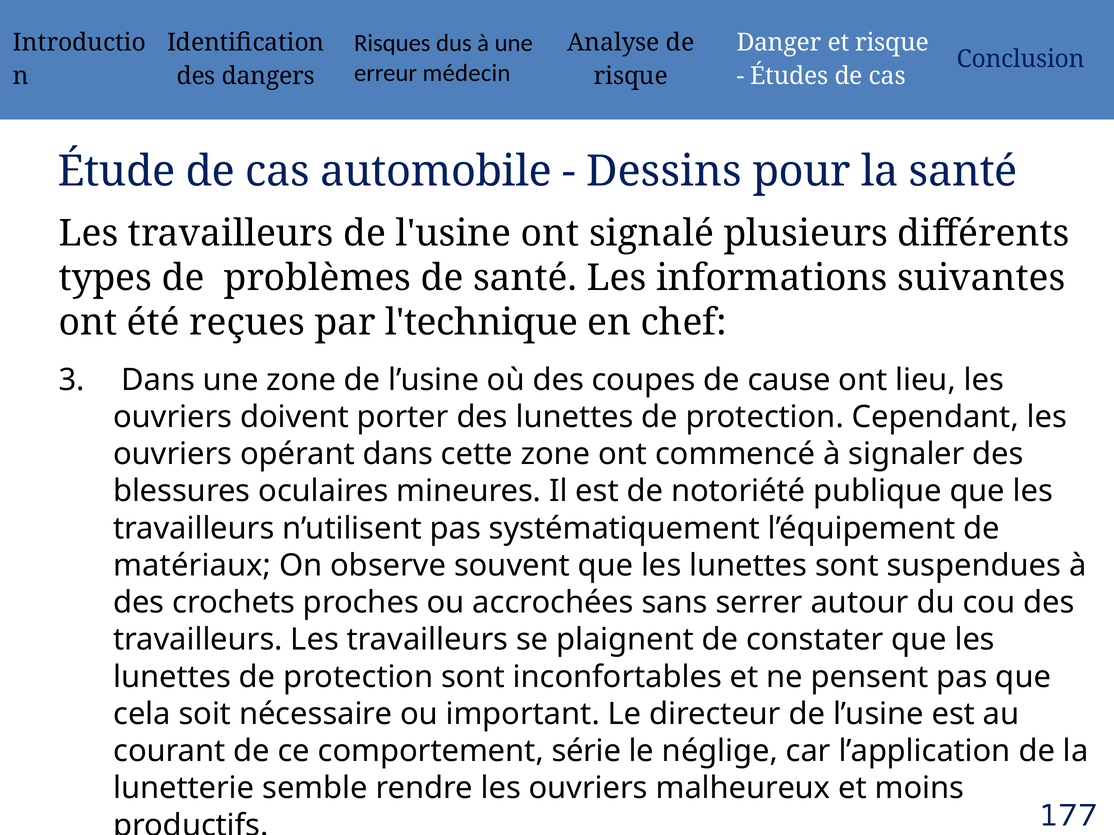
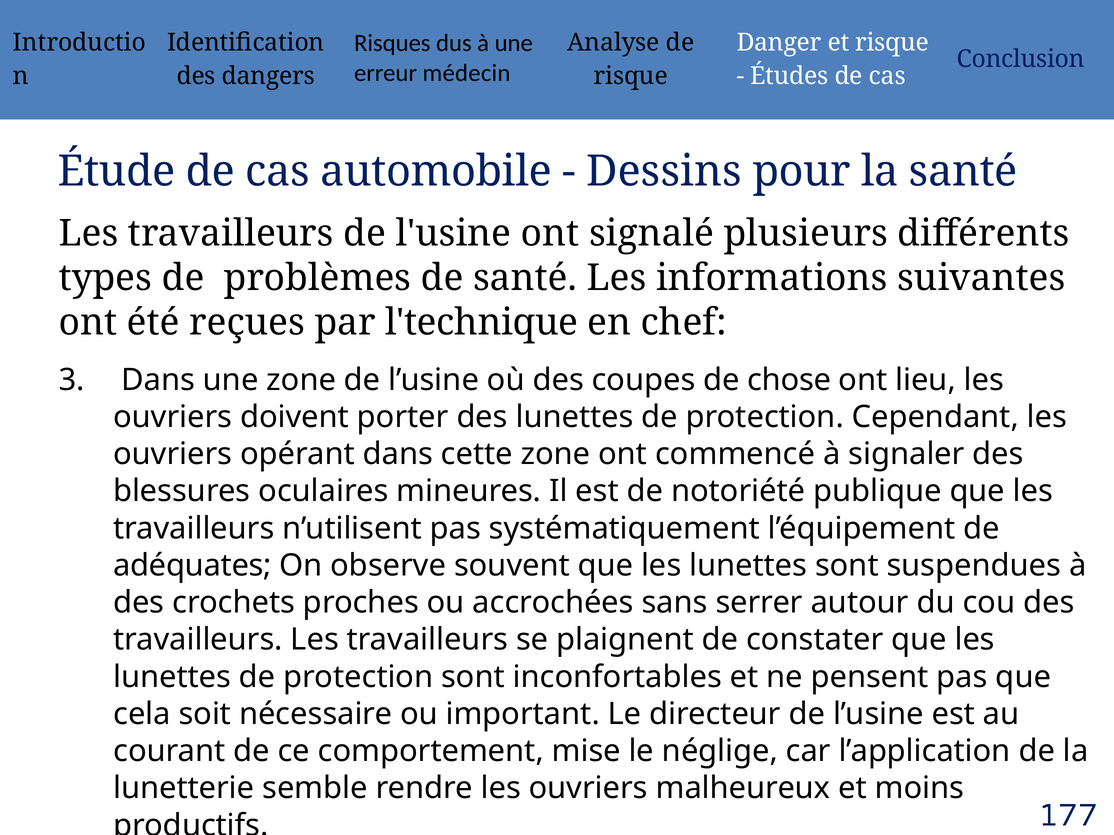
cause: cause -> chose (789, 380)
matériaux: matériaux -> adéquates (192, 566)
série: série -> mise (586, 752)
